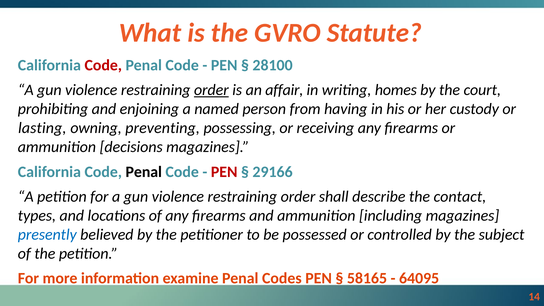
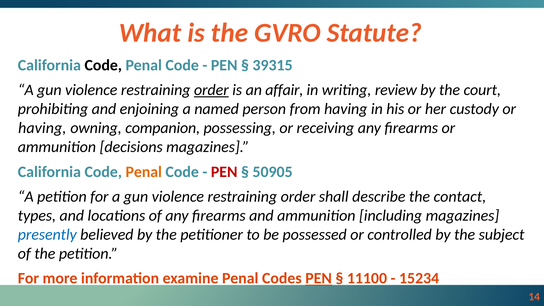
Code colour: red -> black (103, 65)
28100: 28100 -> 39315 (273, 65)
homes: homes -> review (396, 90)
lasting: lasting -> having (42, 128)
preventing: preventing -> companion (163, 128)
Penal colour: black -> orange (144, 172)
29166: 29166 -> 50905 (273, 172)
PEN underline: none -> present (319, 278)
58165: 58165 -> 11100 (367, 278)
64095: 64095 -> 15234 (419, 278)
